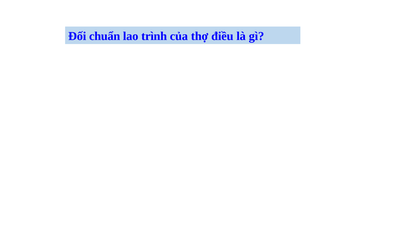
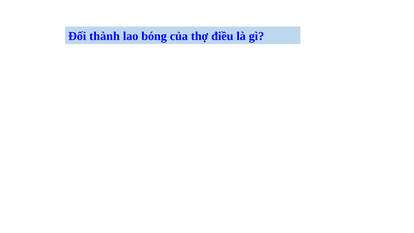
chuẩn: chuẩn -> thành (105, 36)
trình: trình -> bóng (154, 36)
